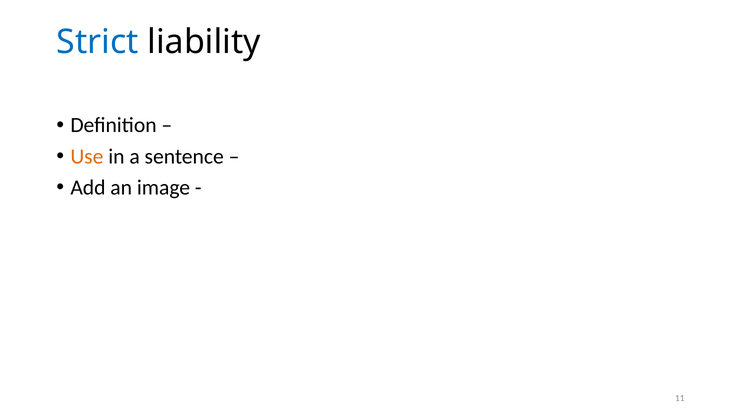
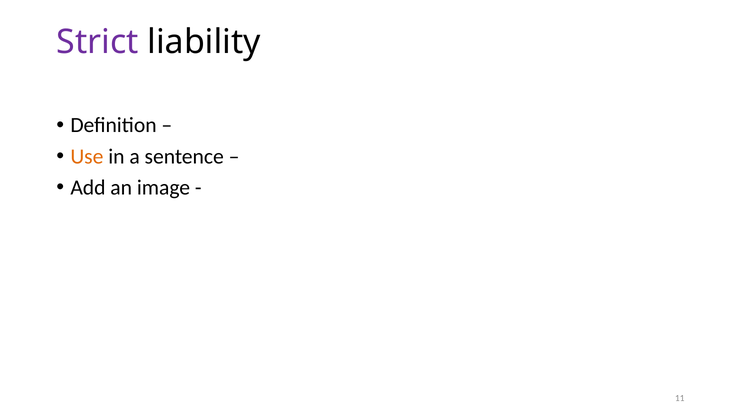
Strict colour: blue -> purple (98, 42)
